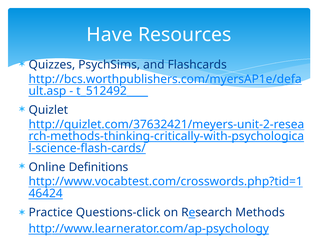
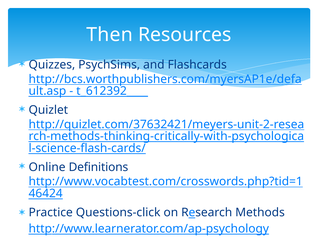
Have: Have -> Then (110, 35)
t_512492____: t_512492____ -> t_612392____ (112, 91)
